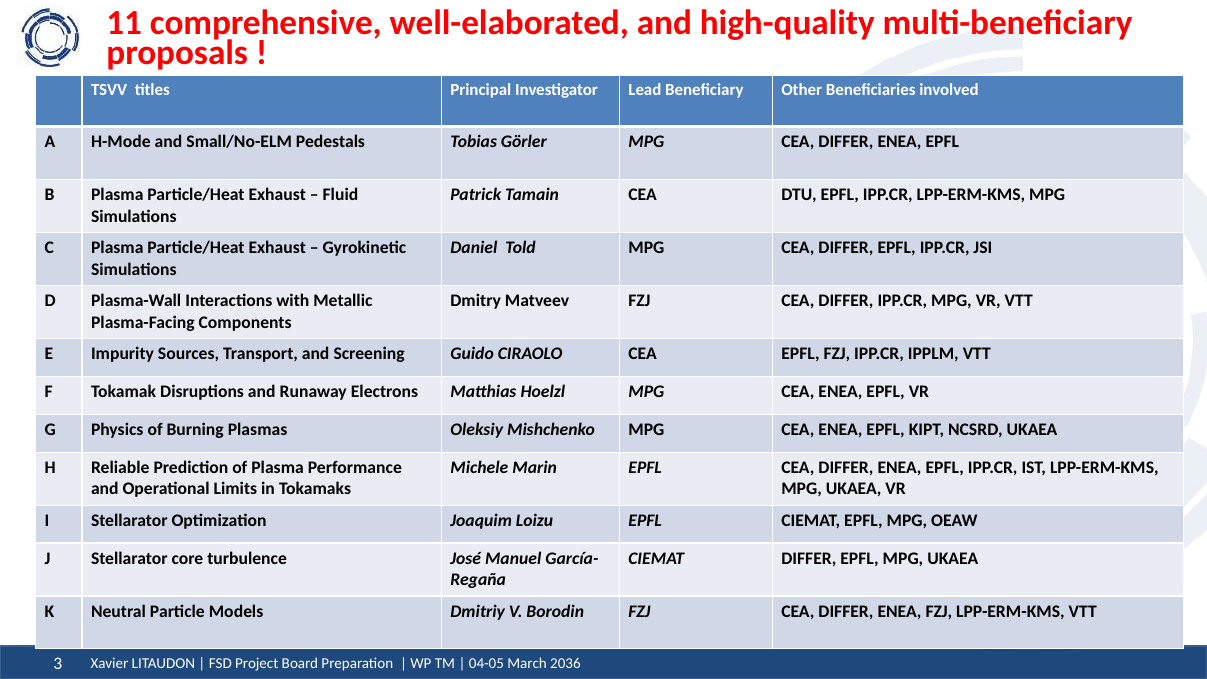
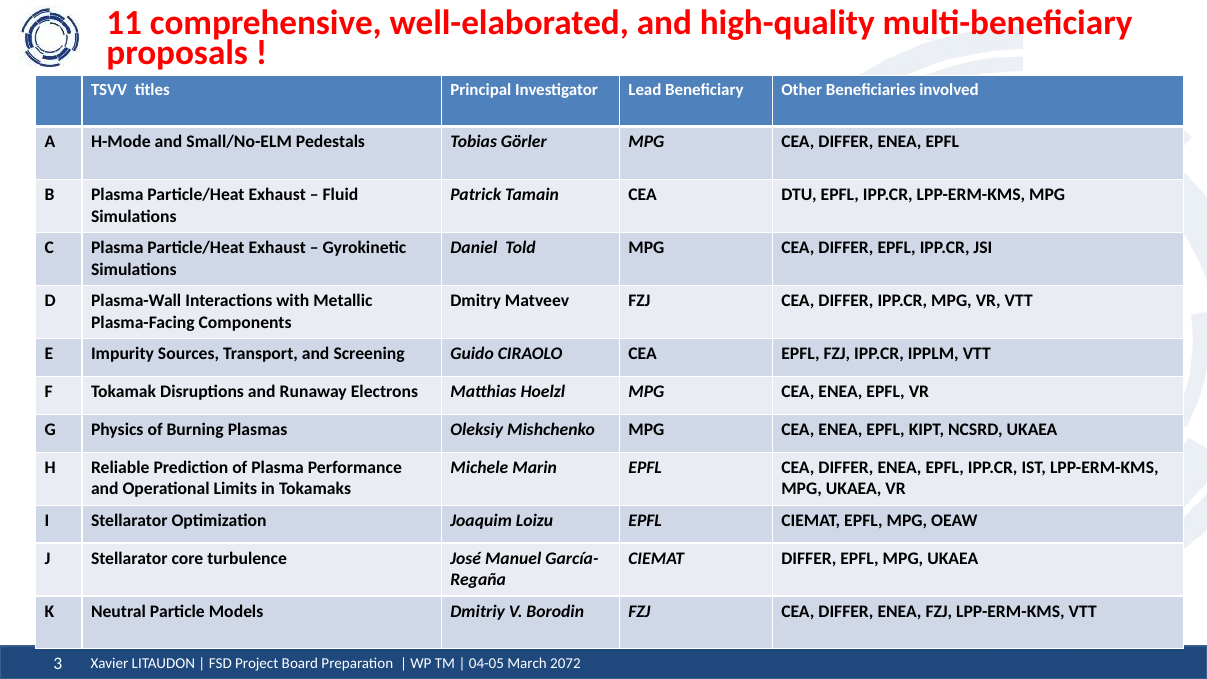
2036: 2036 -> 2072 (565, 664)
